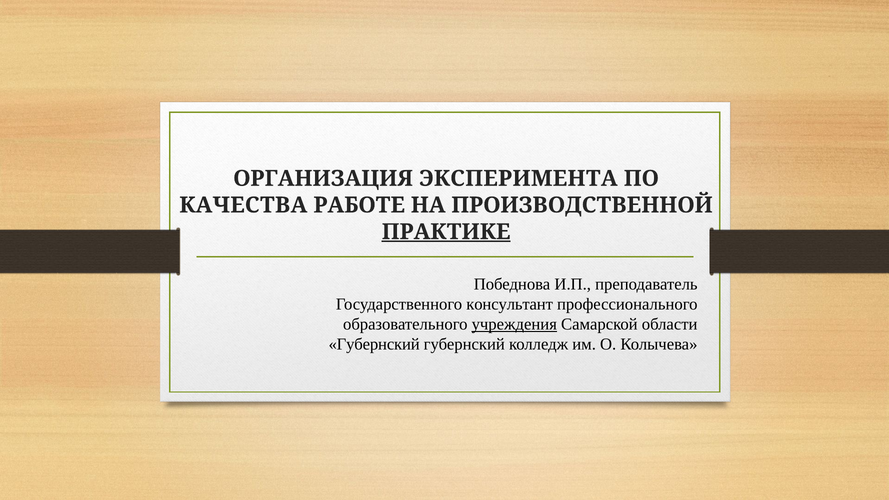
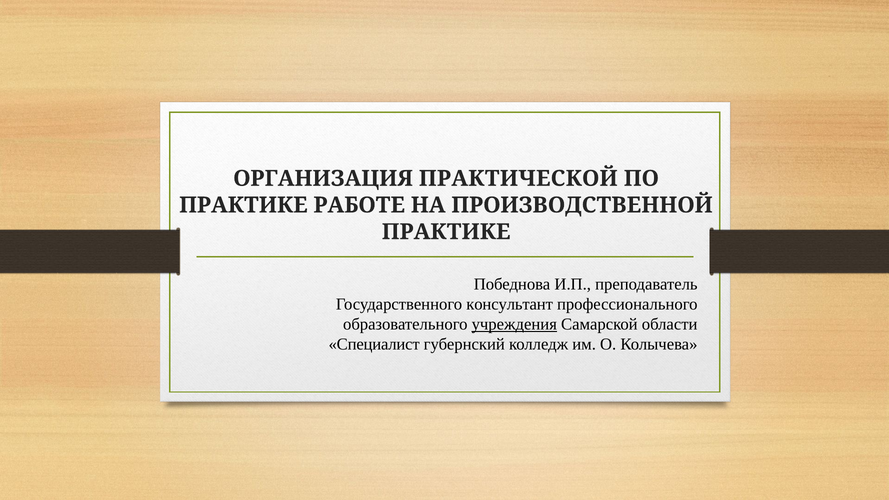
ЭКСПЕРИМЕНТА: ЭКСПЕРИМЕНТА -> ПРАКТИЧЕСКОЙ (518, 179)
КАЧЕСТВА: КАЧЕСТВА -> ПРАКТИКЕ (243, 205)
ПРАКТИКЕ underline: present -> none (446, 232)
Губернский: Губернский -> Специалист (374, 344)
